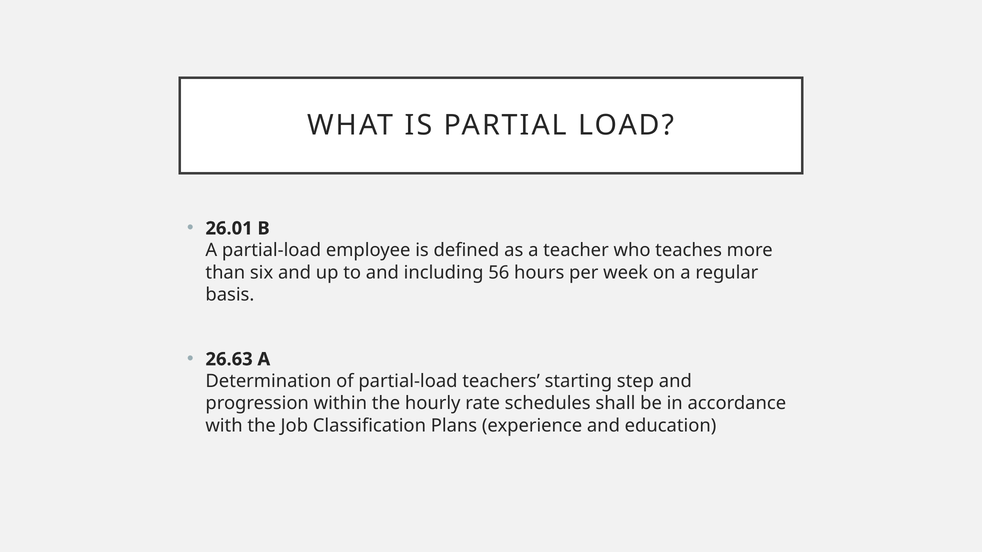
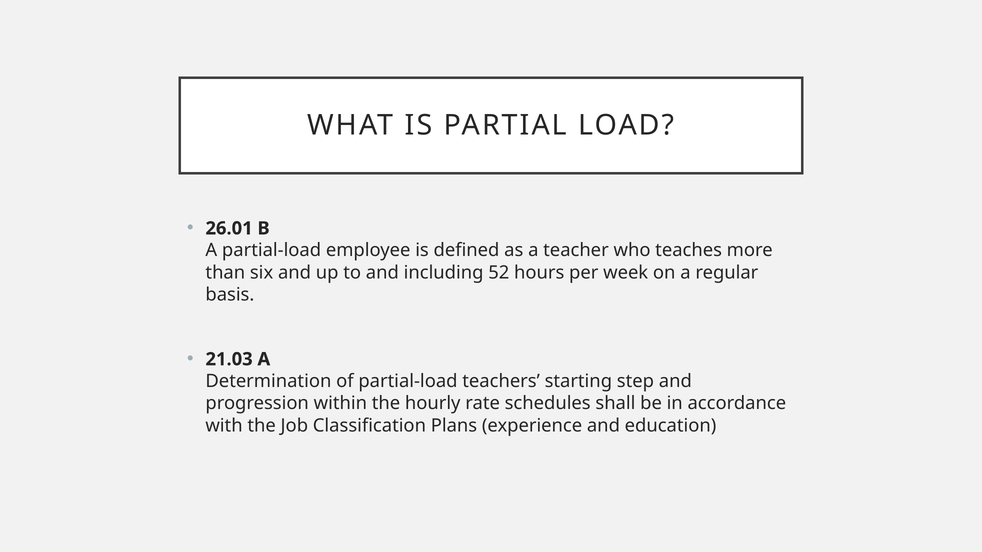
56: 56 -> 52 (499, 273)
26.63: 26.63 -> 21.03 (229, 359)
